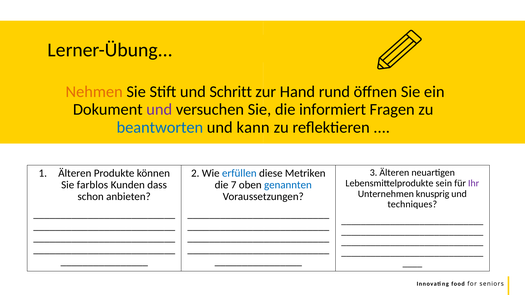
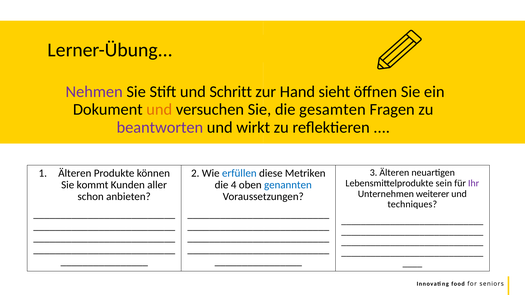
Nehmen colour: orange -> purple (94, 92)
rund: rund -> sieht (334, 92)
und colour: purple -> orange (159, 110)
informiert: informiert -> gesamten (332, 110)
beantworten colour: blue -> purple (160, 127)
kann: kann -> wirkt (253, 127)
farblos: farblos -> kommt (93, 185)
dass: dass -> aller (157, 185)
7: 7 -> 4 (234, 185)
knusprig: knusprig -> weiterer (433, 194)
